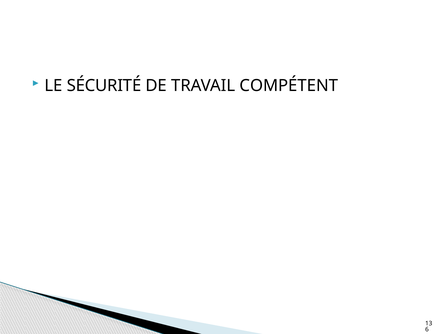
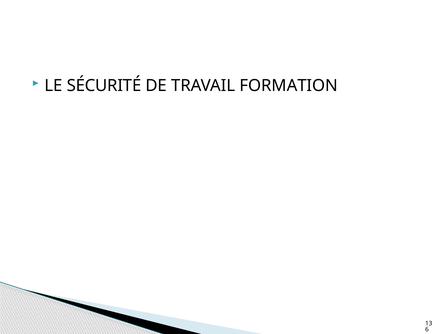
COMPÉTENT: COMPÉTENT -> FORMATION (289, 85)
